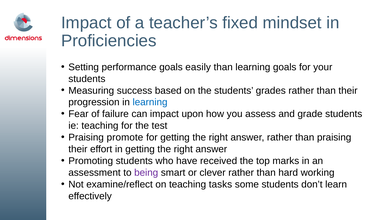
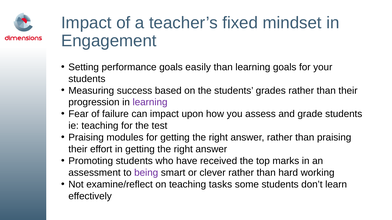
Proficiencies: Proficiencies -> Engagement (109, 41)
learning colour: blue -> purple (150, 102)
promote: promote -> modules (125, 138)
